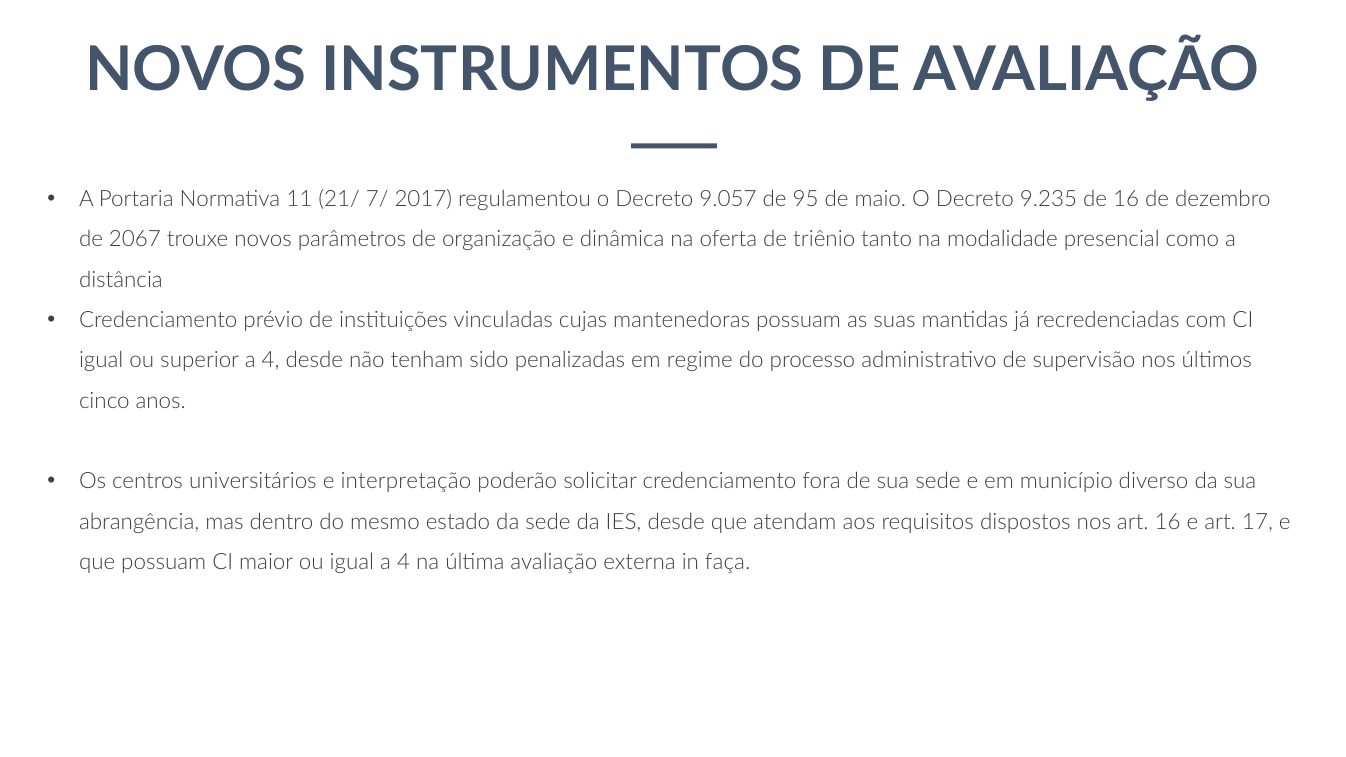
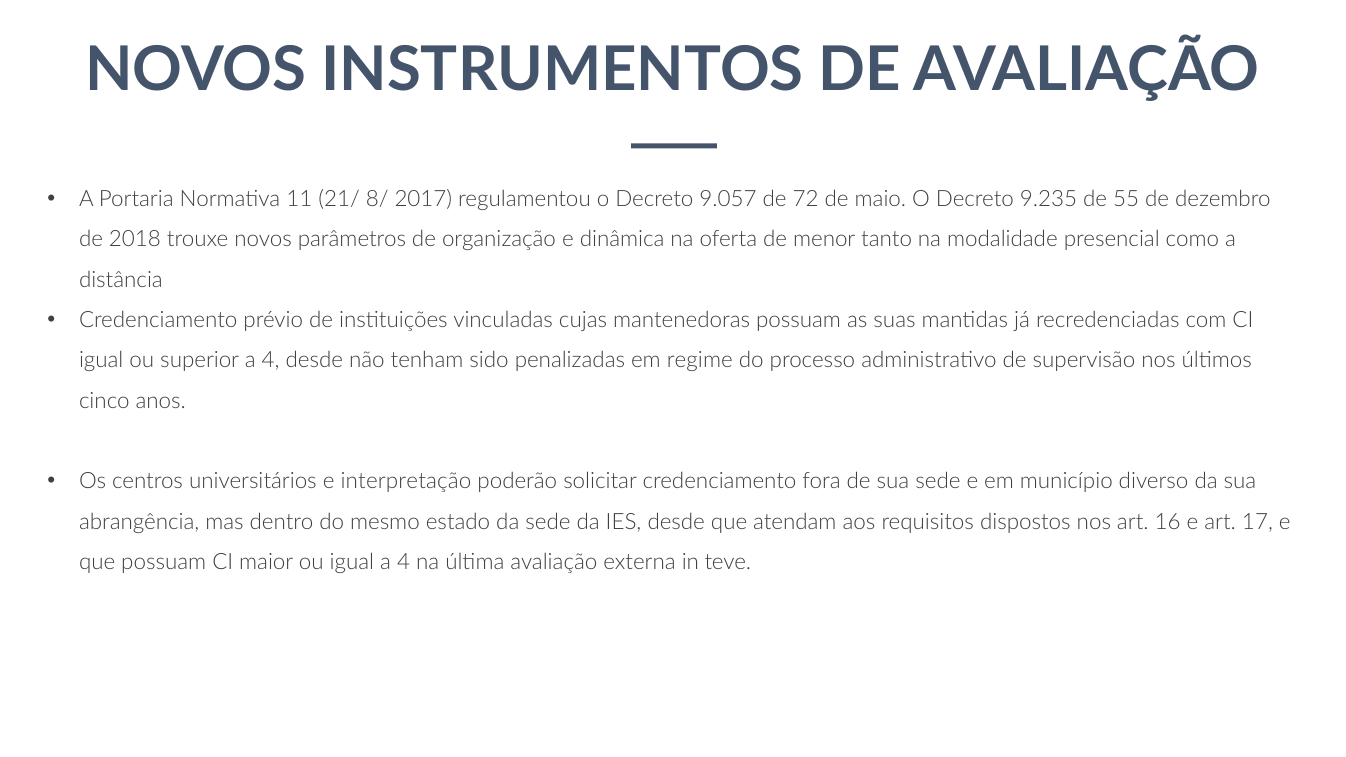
7/: 7/ -> 8/ (377, 199)
95: 95 -> 72 (806, 199)
de 16: 16 -> 55 (1126, 199)
2067: 2067 -> 2018 (135, 239)
triênio: triênio -> menor (824, 239)
faça: faça -> teve (728, 562)
